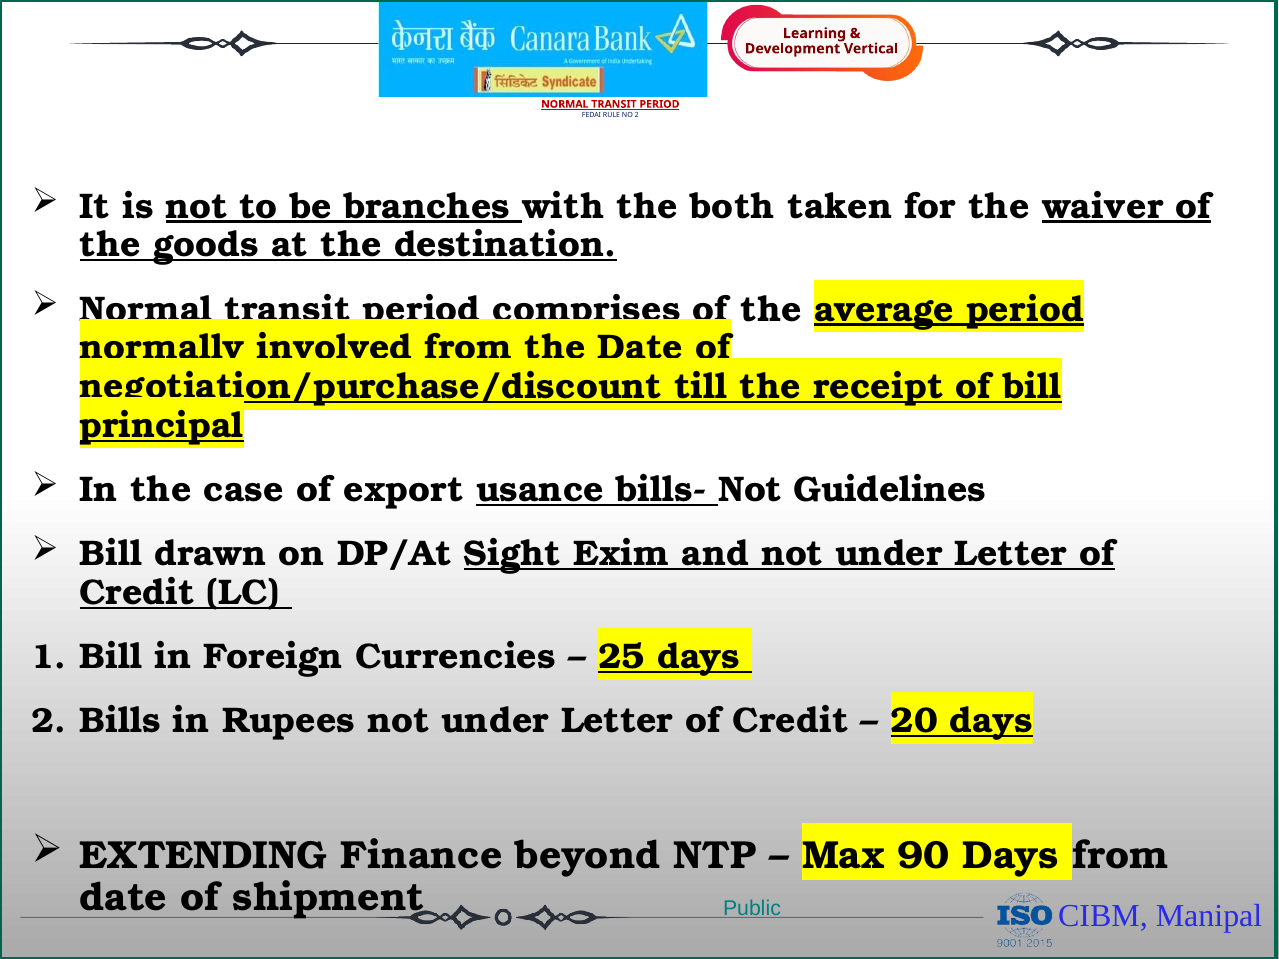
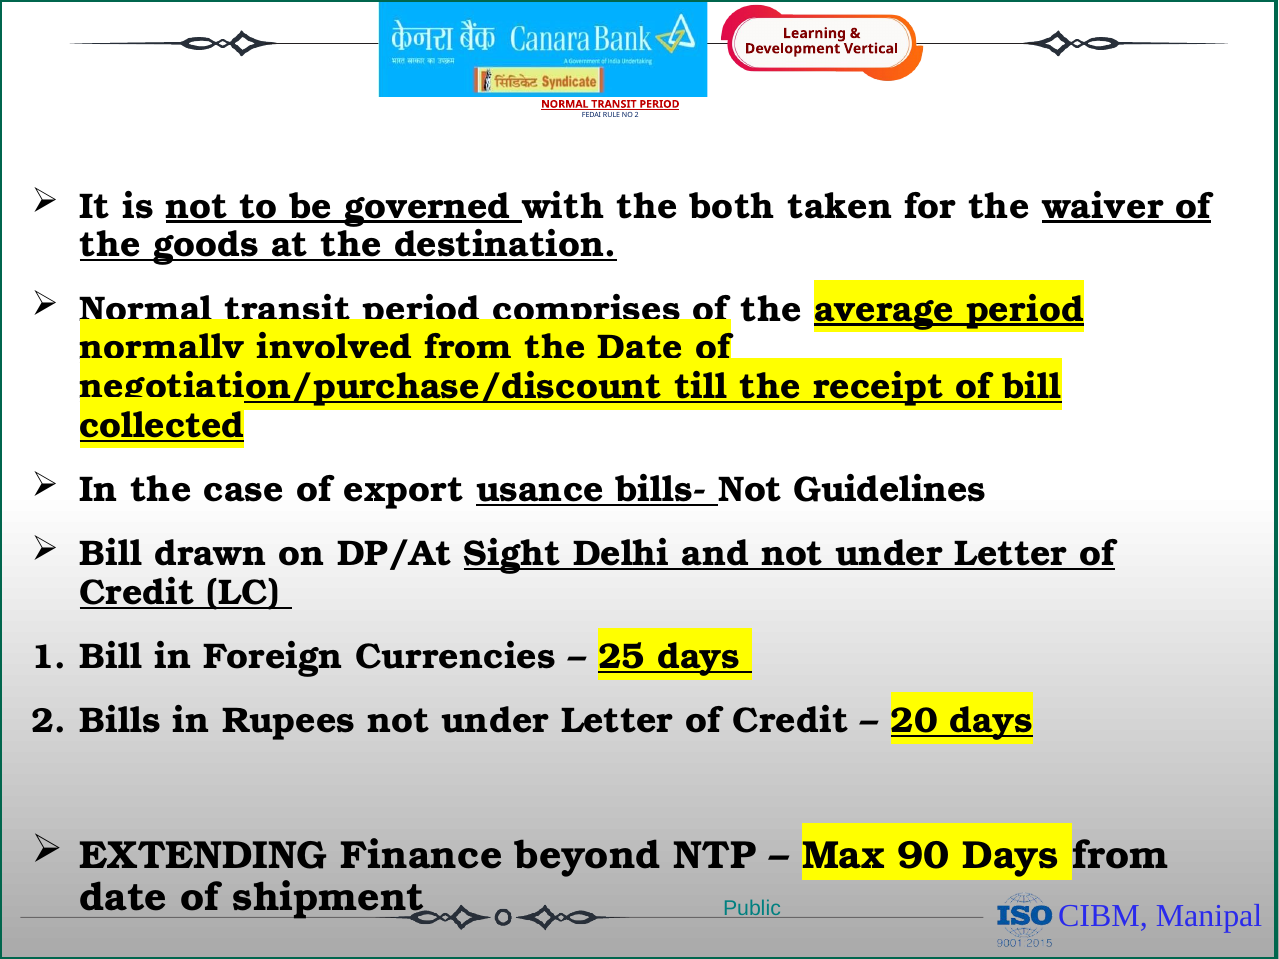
branches: branches -> governed (427, 207)
principal: principal -> collected (162, 426)
Exim: Exim -> Delhi (621, 554)
